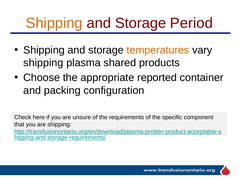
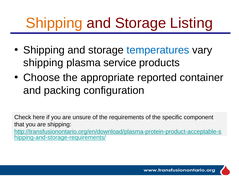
Period: Period -> Listing (191, 23)
temperatures colour: orange -> blue (158, 50)
shared: shared -> service (120, 63)
